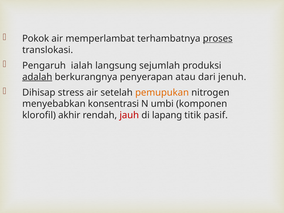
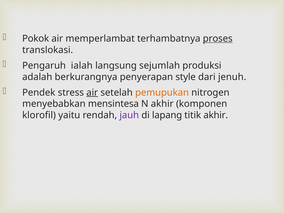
adalah underline: present -> none (37, 77)
atau: atau -> style (186, 77)
Dihisap: Dihisap -> Pendek (39, 92)
air underline: none -> present (92, 92)
konsentrasi: konsentrasi -> mensintesa (113, 104)
N umbi: umbi -> akhir (162, 104)
akhir: akhir -> yaitu (69, 115)
jauh colour: red -> purple (129, 115)
titik pasif: pasif -> akhir (216, 115)
